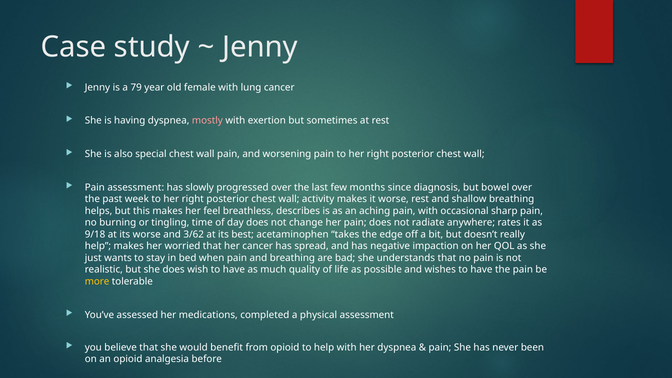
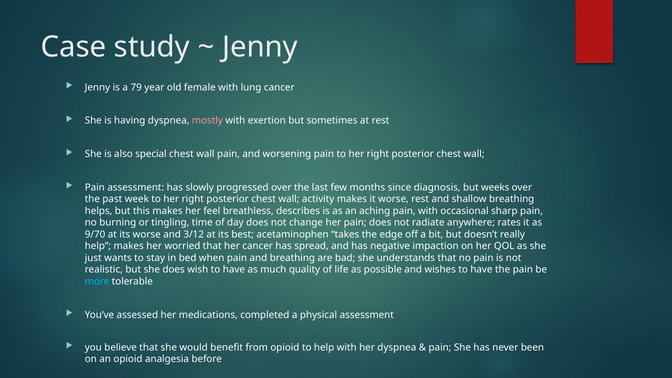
bowel: bowel -> weeks (495, 187)
9/18: 9/18 -> 9/70 (95, 234)
3/62: 3/62 -> 3/12 (194, 234)
more colour: yellow -> light blue (97, 282)
